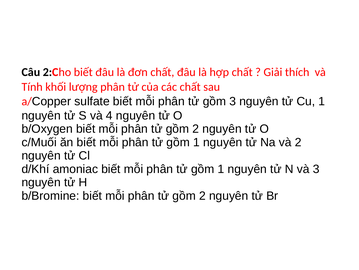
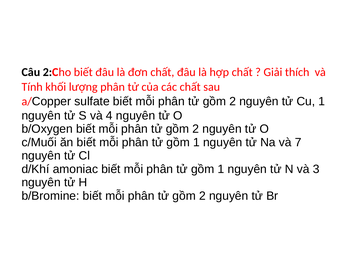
3: 3 -> 2 (233, 101)
và 2: 2 -> 7 (298, 142)
